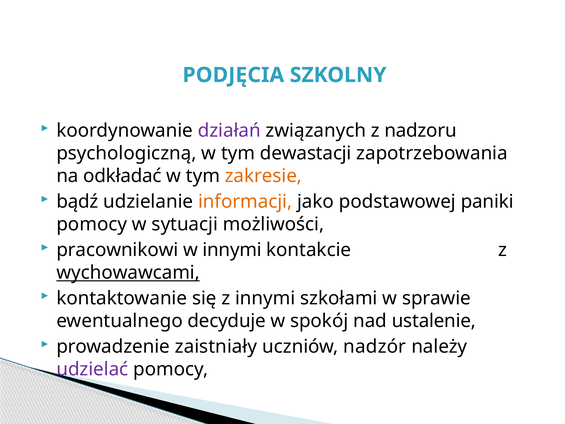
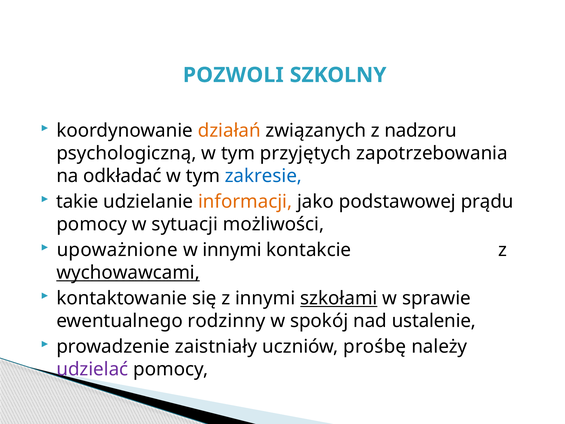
PODJĘCIA: PODJĘCIA -> POZWOLI (233, 75)
działań colour: purple -> orange (229, 131)
dewastacji: dewastacji -> przyjętych (306, 153)
zakresie colour: orange -> blue (263, 176)
bądź: bądź -> takie (77, 202)
paniki: paniki -> prądu (487, 202)
pracownikowi: pracownikowi -> upoważnione (117, 250)
szkołami underline: none -> present (339, 298)
decyduje: decyduje -> rodzinny (227, 321)
nadzór: nadzór -> prośbę (375, 347)
